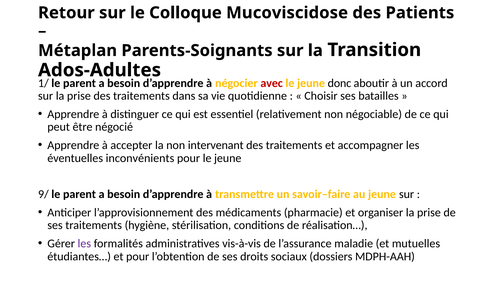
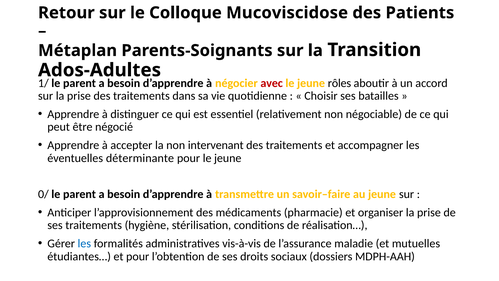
donc: donc -> rôles (339, 83)
inconvénients: inconvénients -> déterminante (140, 158)
9/: 9/ -> 0/ (43, 194)
les colour: purple -> blue (84, 243)
